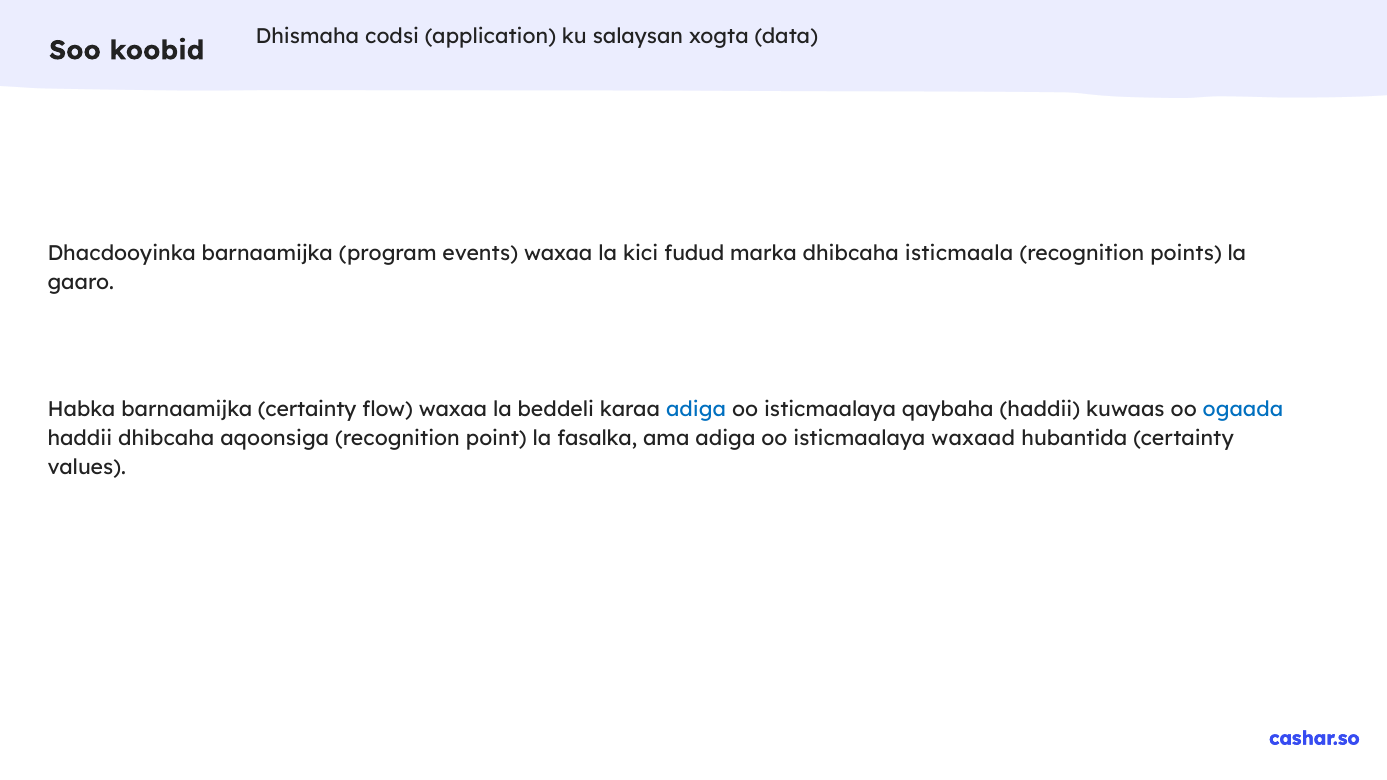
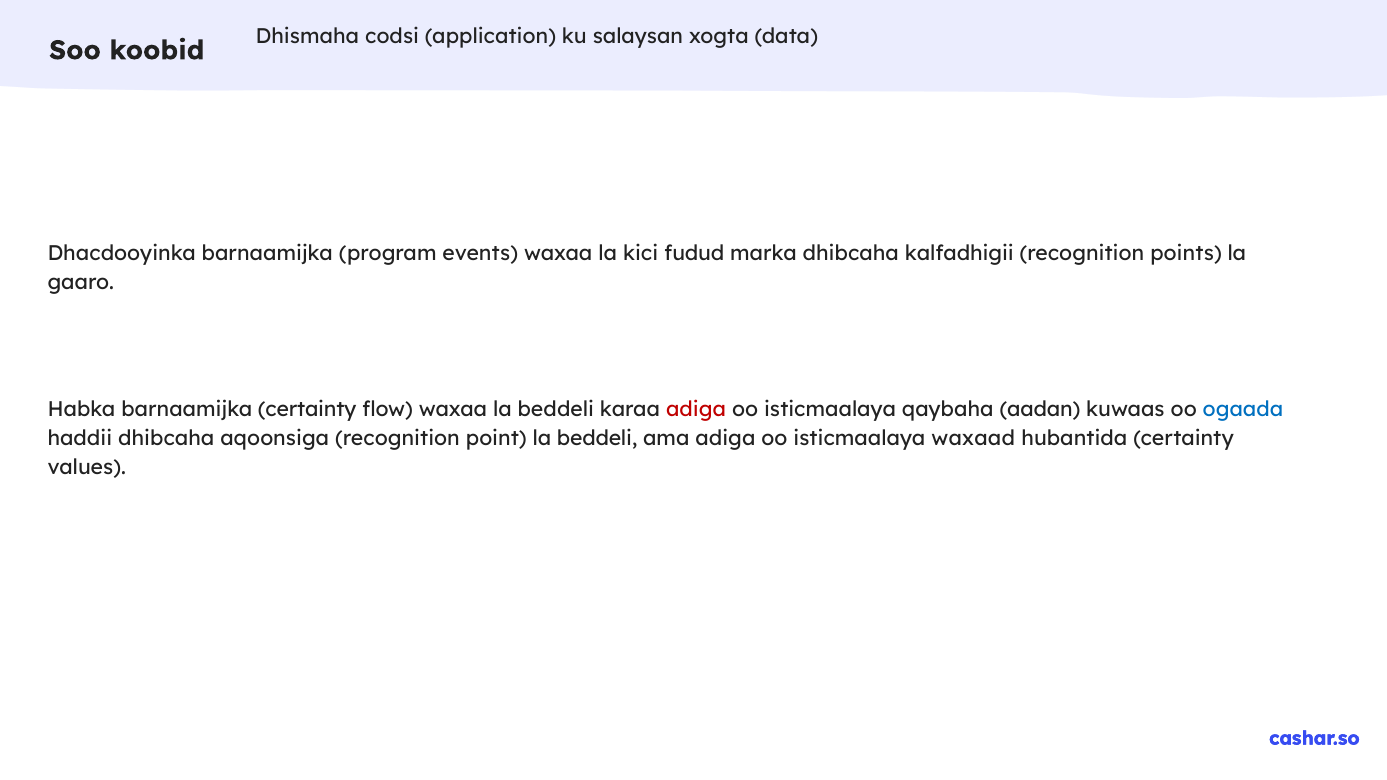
isticmaala: isticmaala -> kalfadhigii (959, 254)
adiga colour: blue -> red (696, 409)
qaybaha haddii: haddii -> aadan (1040, 409)
point la fasalka: fasalka -> beddeli (597, 439)
